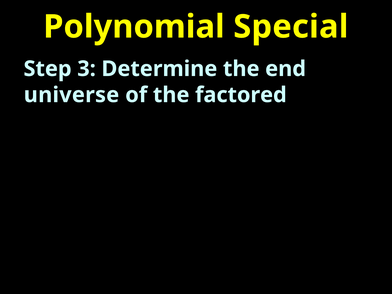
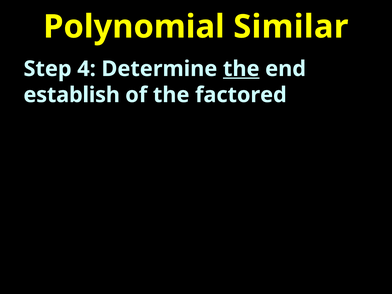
Special: Special -> Similar (291, 27)
3: 3 -> 4 (87, 69)
the underline: none -> present (241, 69)
universe: universe -> establish (72, 95)
